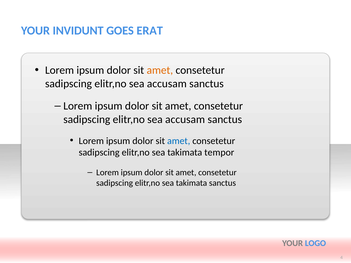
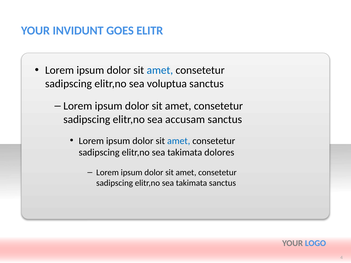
ERAT: ERAT -> ELITR (150, 31)
amet colour: orange -> blue (160, 70)
accusam: accusam -> voluptua (167, 84)
tempor: tempor -> dolores (219, 153)
